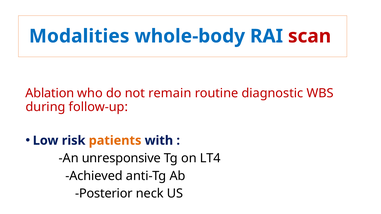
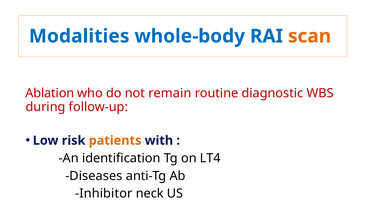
scan colour: red -> orange (310, 36)
unresponsive: unresponsive -> identification (121, 158)
Achieved: Achieved -> Diseases (94, 176)
Posterior: Posterior -> Inhibitor (104, 194)
